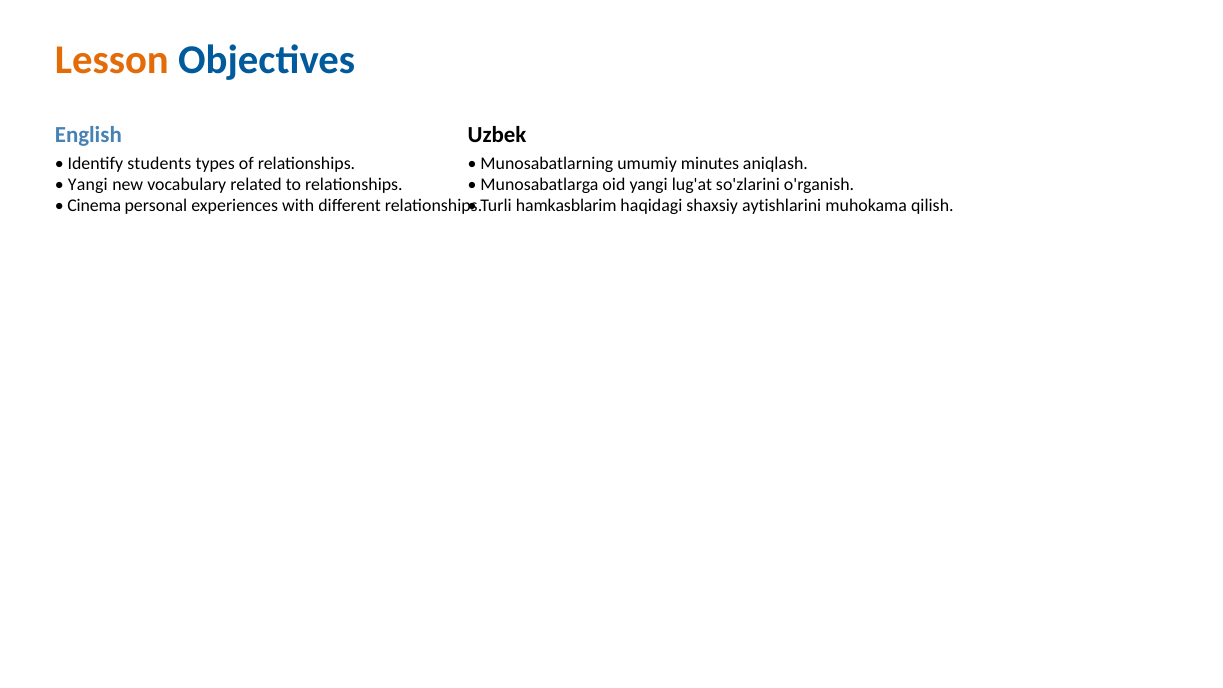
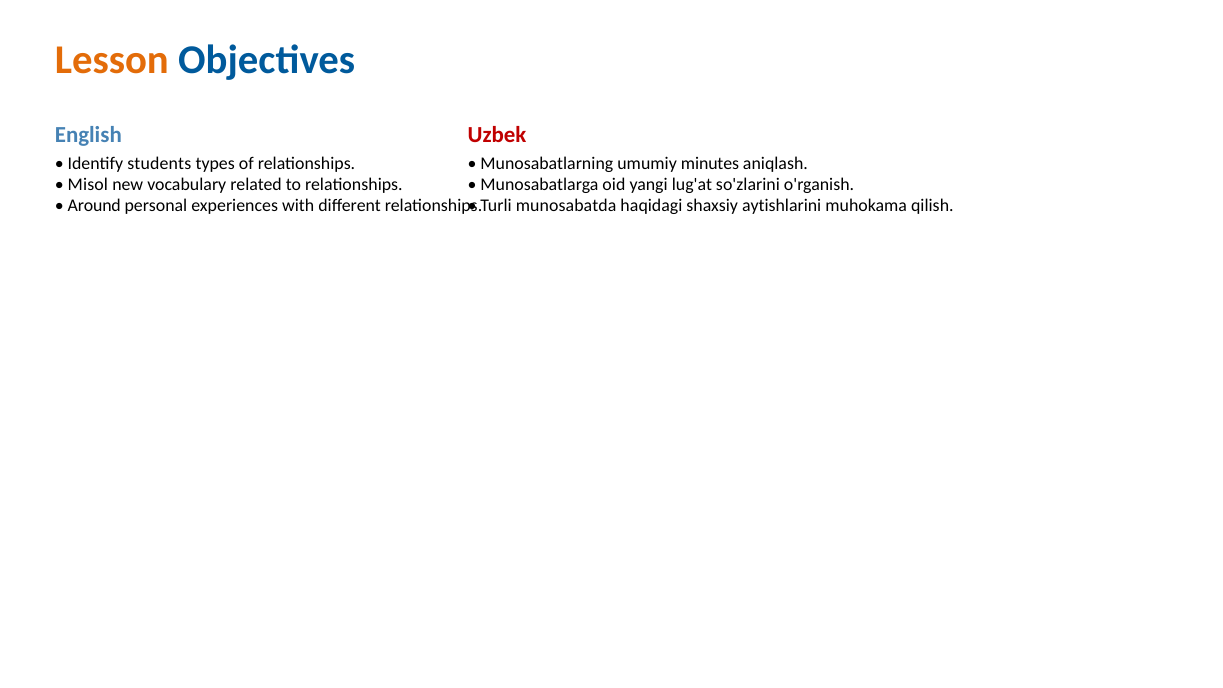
Uzbek colour: black -> red (497, 135)
Yangi: Yangi -> Misol (88, 185)
Cinema: Cinema -> Around (94, 206)
hamkasblarim: hamkasblarim -> munosabatda (566, 206)
